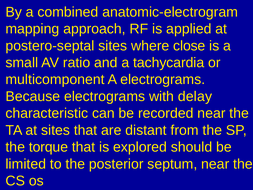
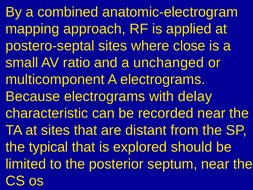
tachycardia: tachycardia -> unchanged (169, 63)
torque: torque -> typical (48, 147)
